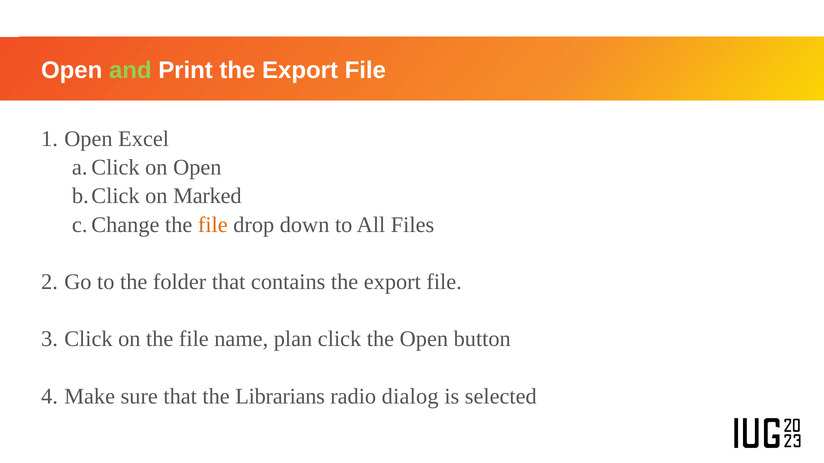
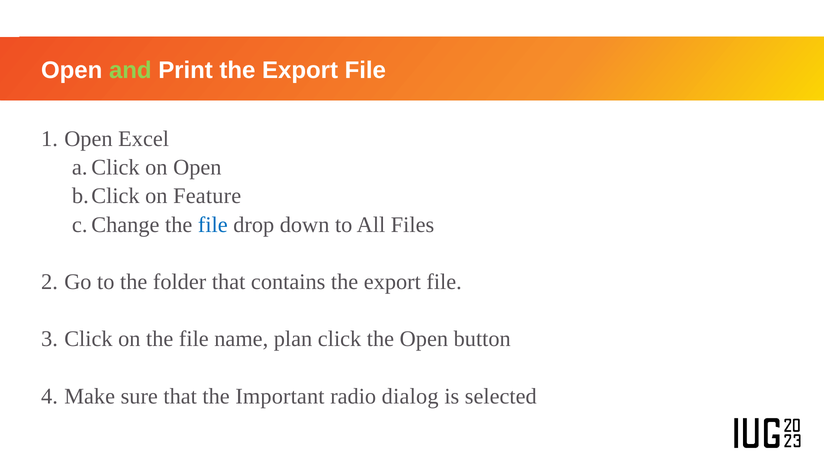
Marked: Marked -> Feature (207, 196)
file colour: orange -> blue (213, 225)
Librarians: Librarians -> Important (280, 397)
